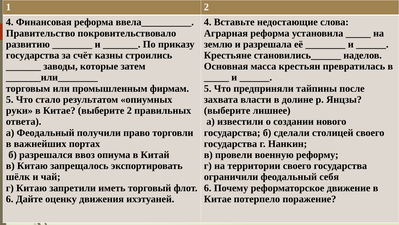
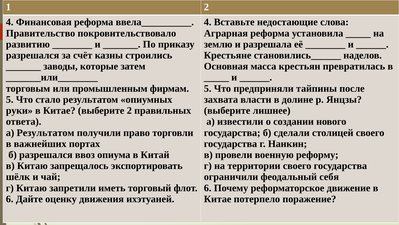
государства: государства -> разрешался (33, 55)
а Феодальный: Феодальный -> Результатом (46, 132)
